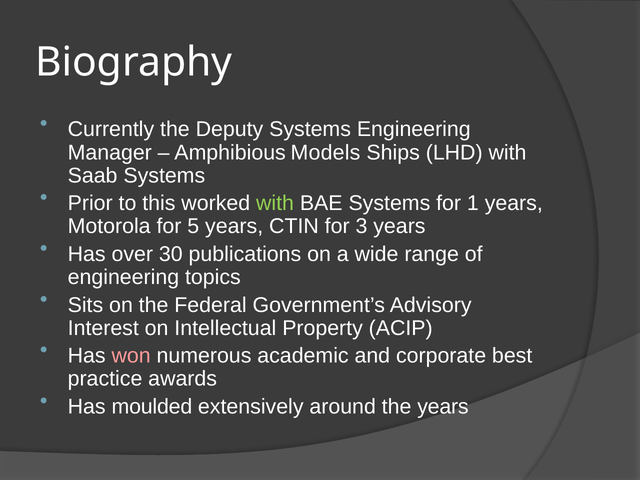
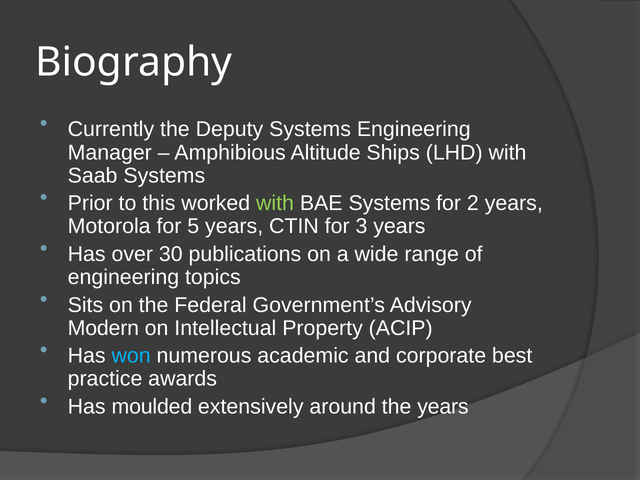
Models: Models -> Altitude (326, 152)
1: 1 -> 2 (473, 203)
Interest: Interest -> Modern (103, 328)
won colour: pink -> light blue (131, 356)
